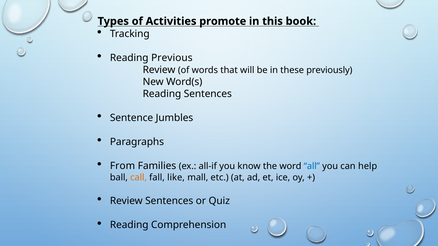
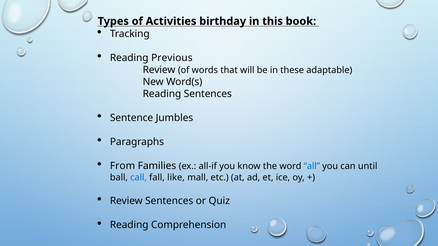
promote: promote -> birthday (223, 21)
previously: previously -> adaptable (329, 70)
help: help -> until (368, 167)
call colour: orange -> blue (139, 178)
